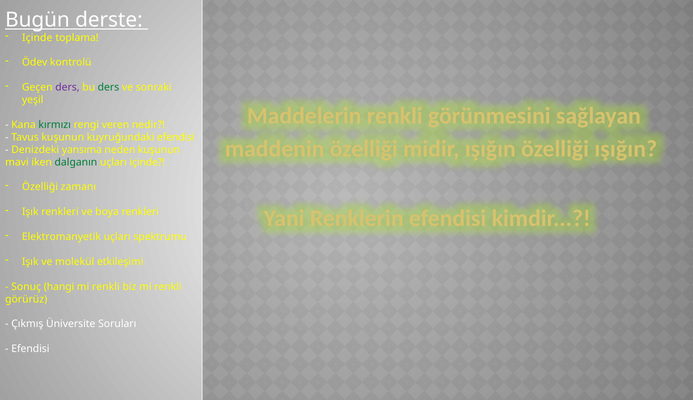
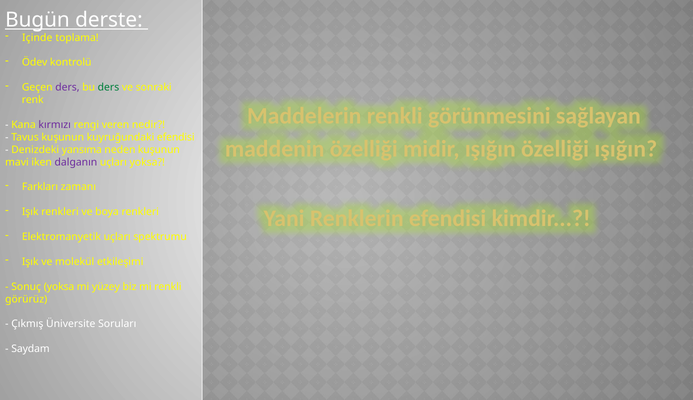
yeşil: yeşil -> renk (33, 100)
kırmızı colour: green -> purple (55, 125)
dalganın colour: green -> purple (76, 162)
uçları içinde: içinde -> yoksa (147, 162)
Özelliği: Özelliği -> Farkları (40, 187)
Sonuç hangi: hangi -> yoksa (59, 287)
renkli: renkli -> yüzey (106, 287)
Efendisi: Efendisi -> Saydam (30, 349)
